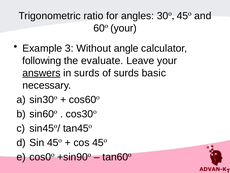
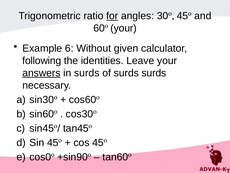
for underline: none -> present (112, 16)
3: 3 -> 6 (69, 48)
angle: angle -> given (126, 48)
evaluate: evaluate -> identities (102, 61)
surds basic: basic -> surds (154, 73)
